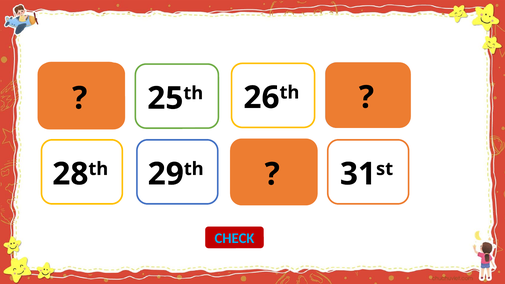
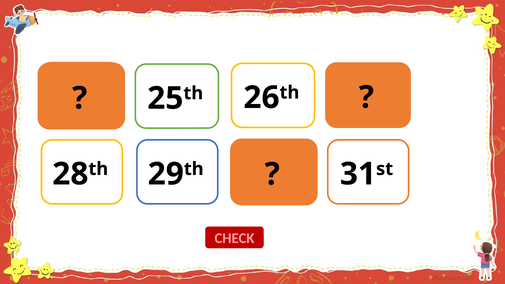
CHECK colour: light blue -> pink (234, 238)
